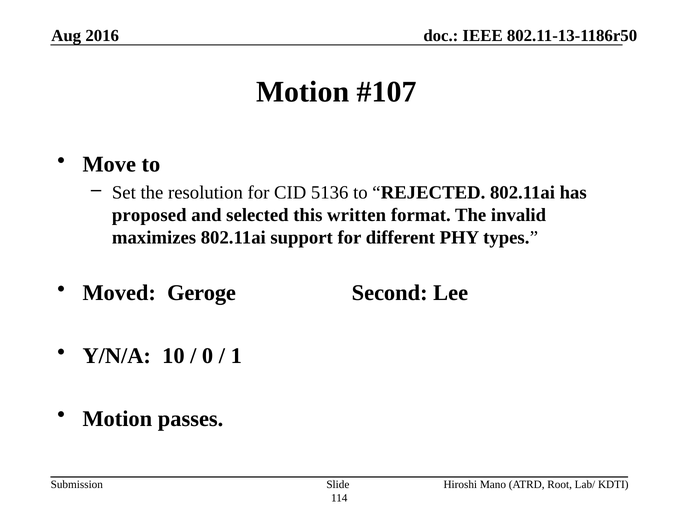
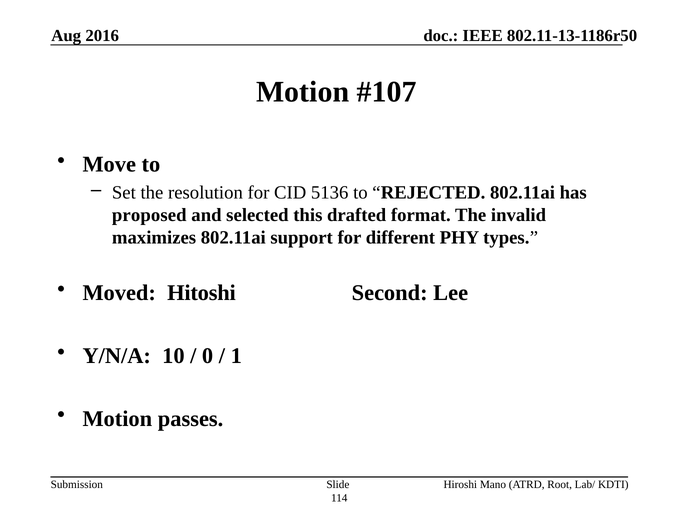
written: written -> drafted (357, 215)
Geroge: Geroge -> Hitoshi (201, 293)
